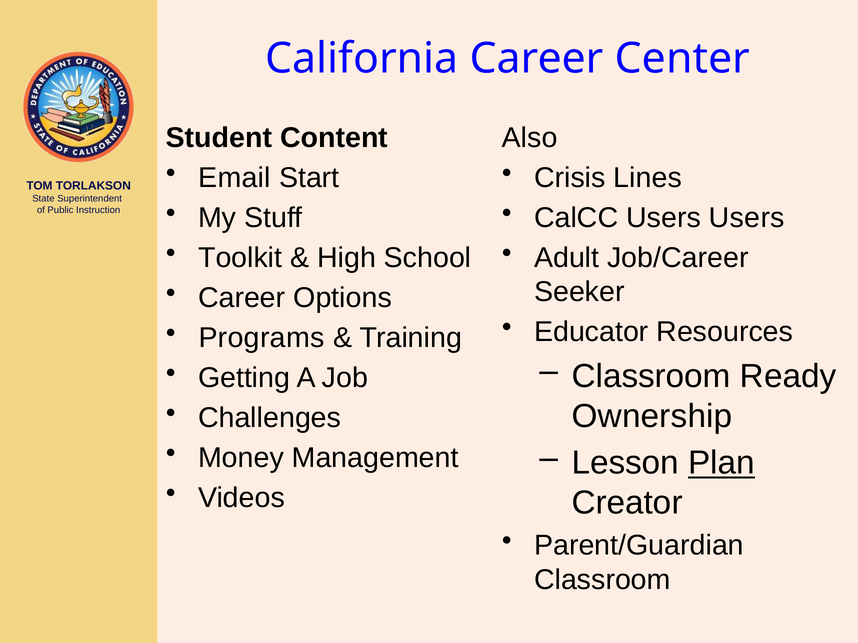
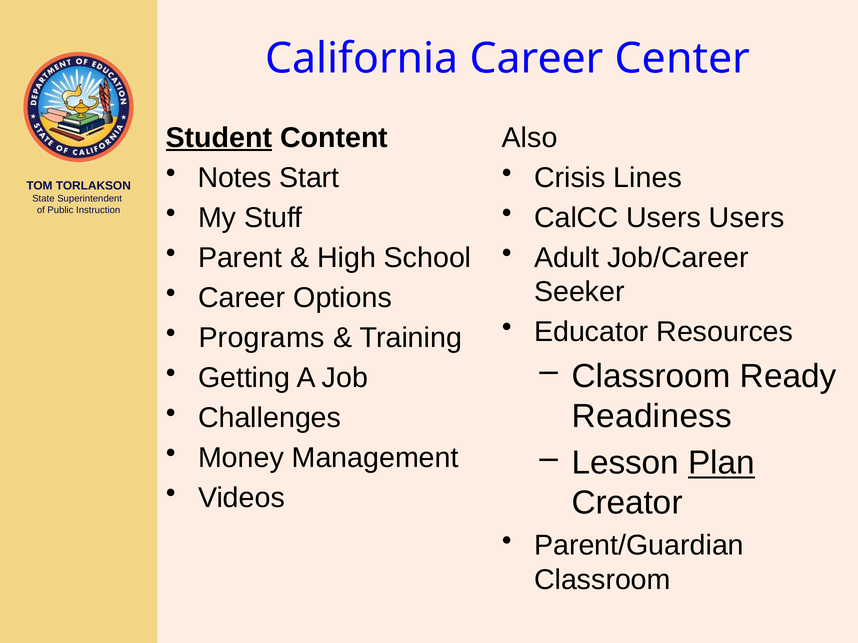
Student underline: none -> present (219, 138)
Email: Email -> Notes (235, 178)
Toolkit: Toolkit -> Parent (240, 258)
Ownership: Ownership -> Readiness (652, 417)
